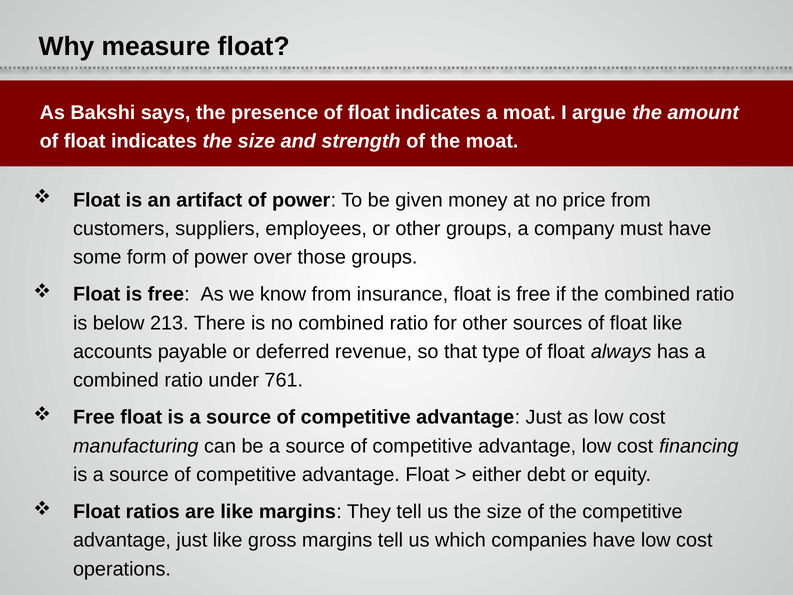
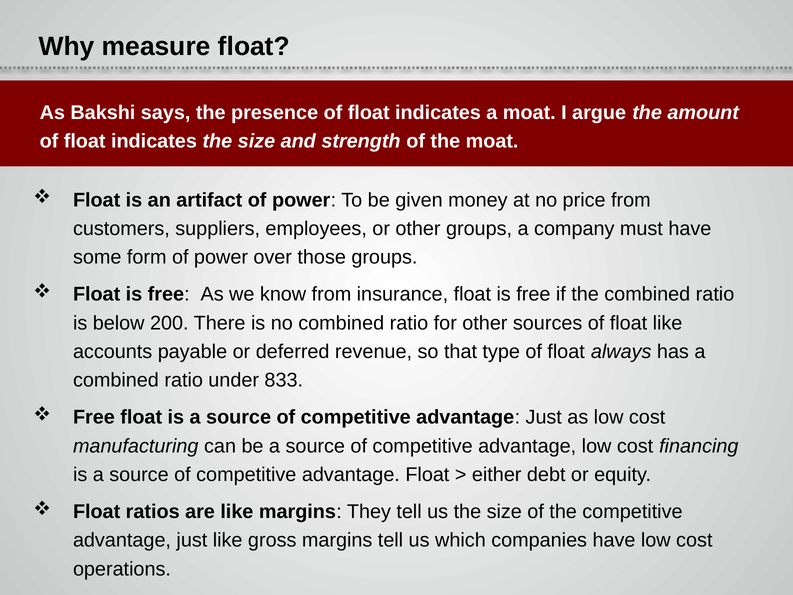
213: 213 -> 200 (169, 323)
761: 761 -> 833 (284, 380)
